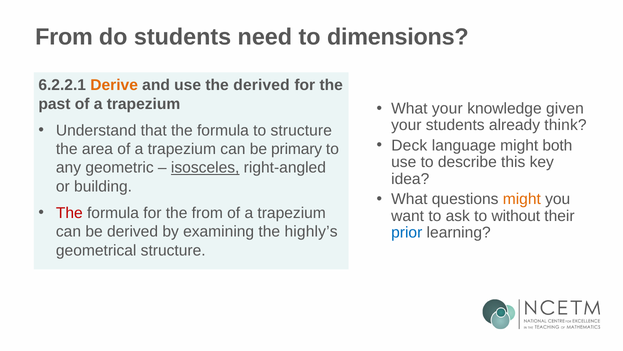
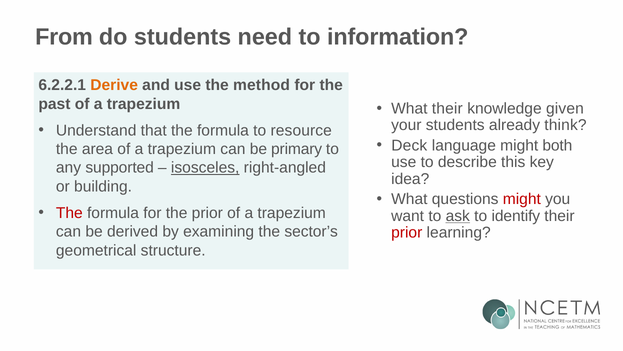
dimensions: dimensions -> information (398, 37)
the derived: derived -> method (262, 85)
What your: your -> their (447, 108)
to structure: structure -> resource (301, 130)
geometric: geometric -> supported (120, 168)
might colour: orange -> red (522, 199)
the from: from -> prior (207, 213)
ask underline: none -> present (458, 216)
without: without -> identify (516, 216)
highly’s: highly’s -> sector’s (311, 231)
prior colour: blue -> red (407, 232)
